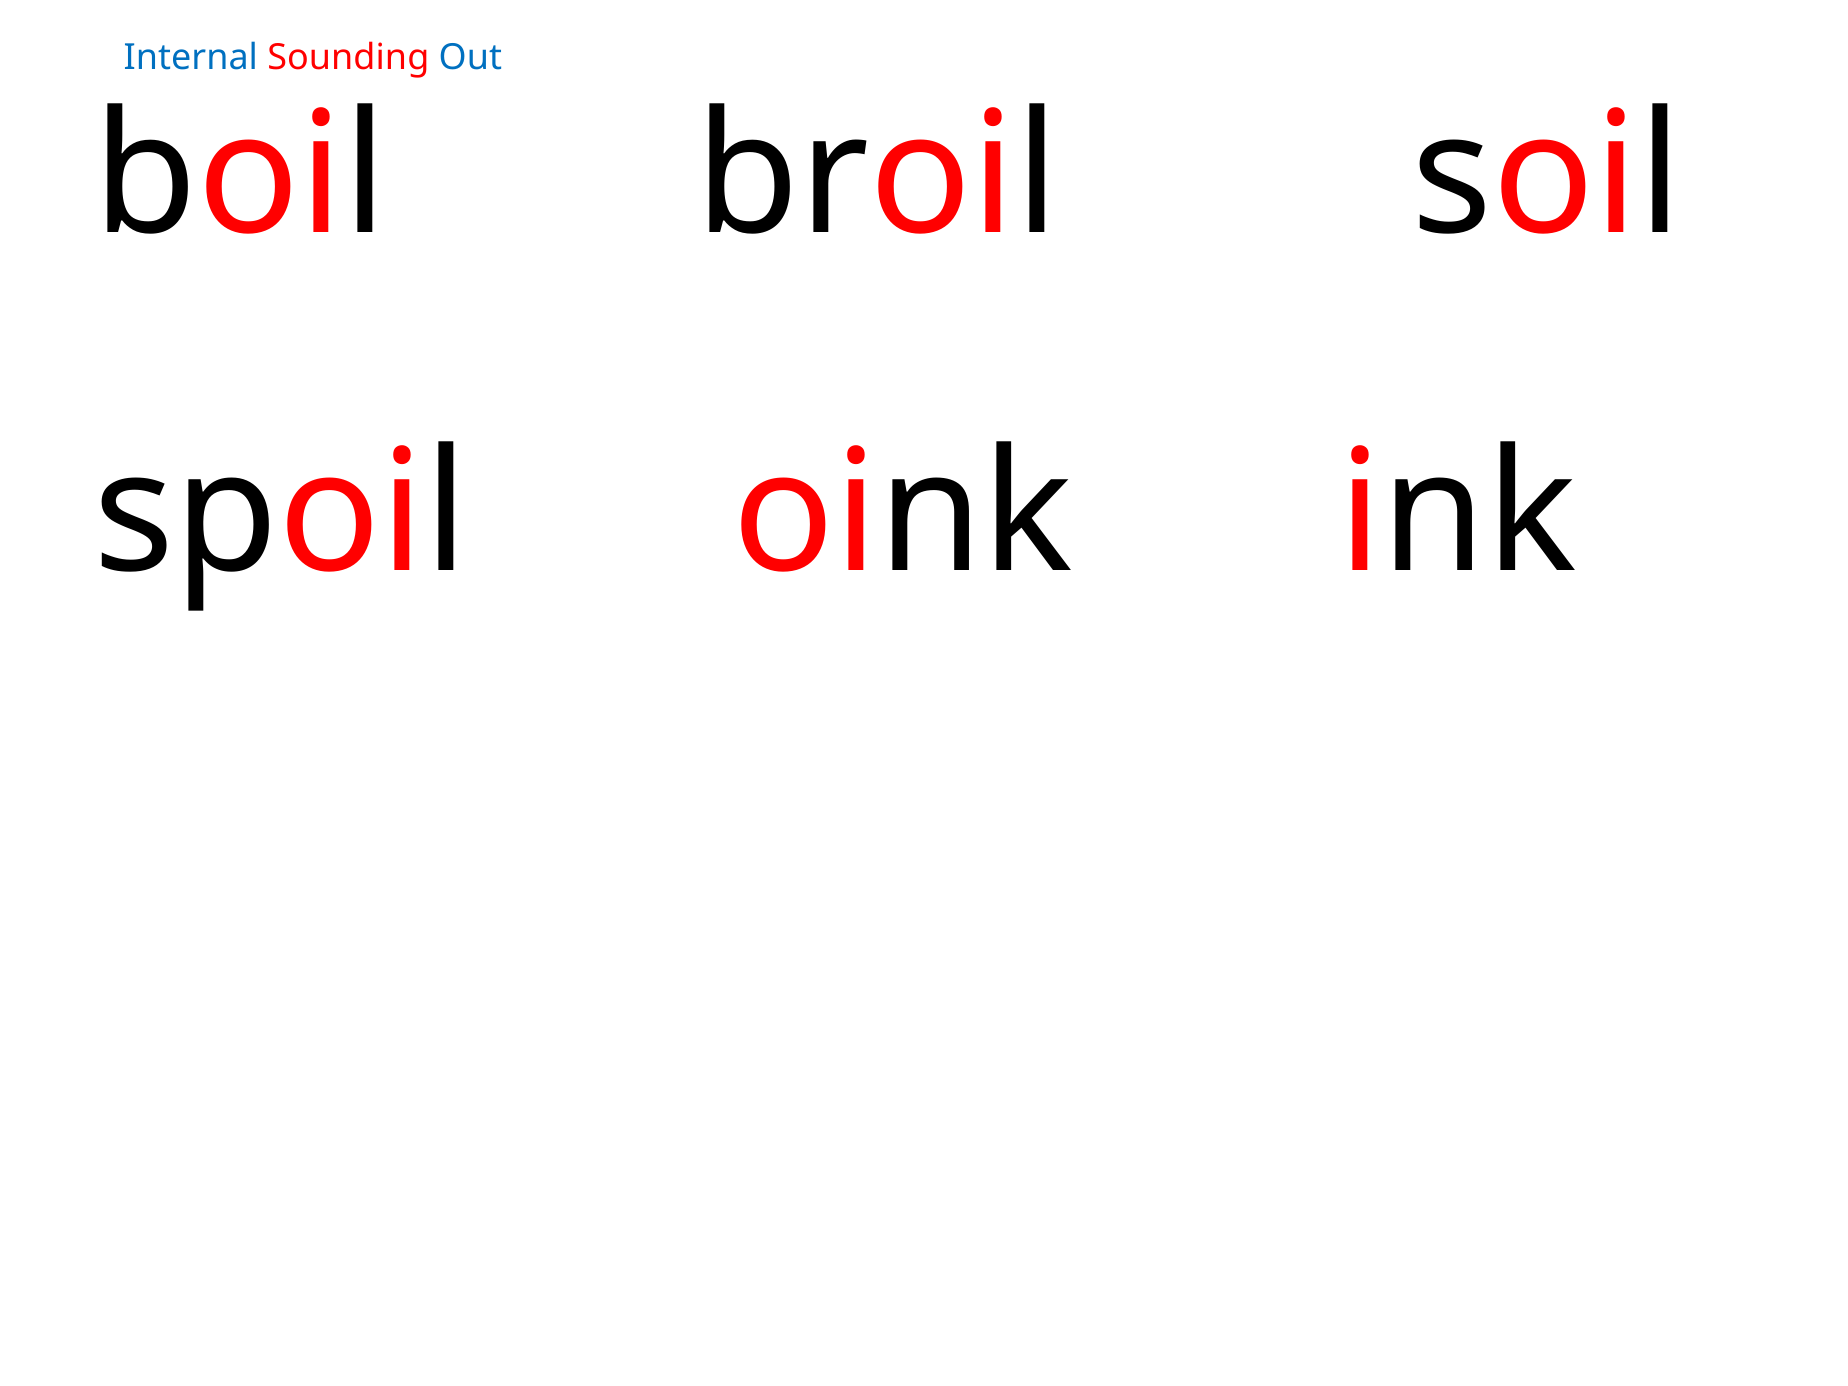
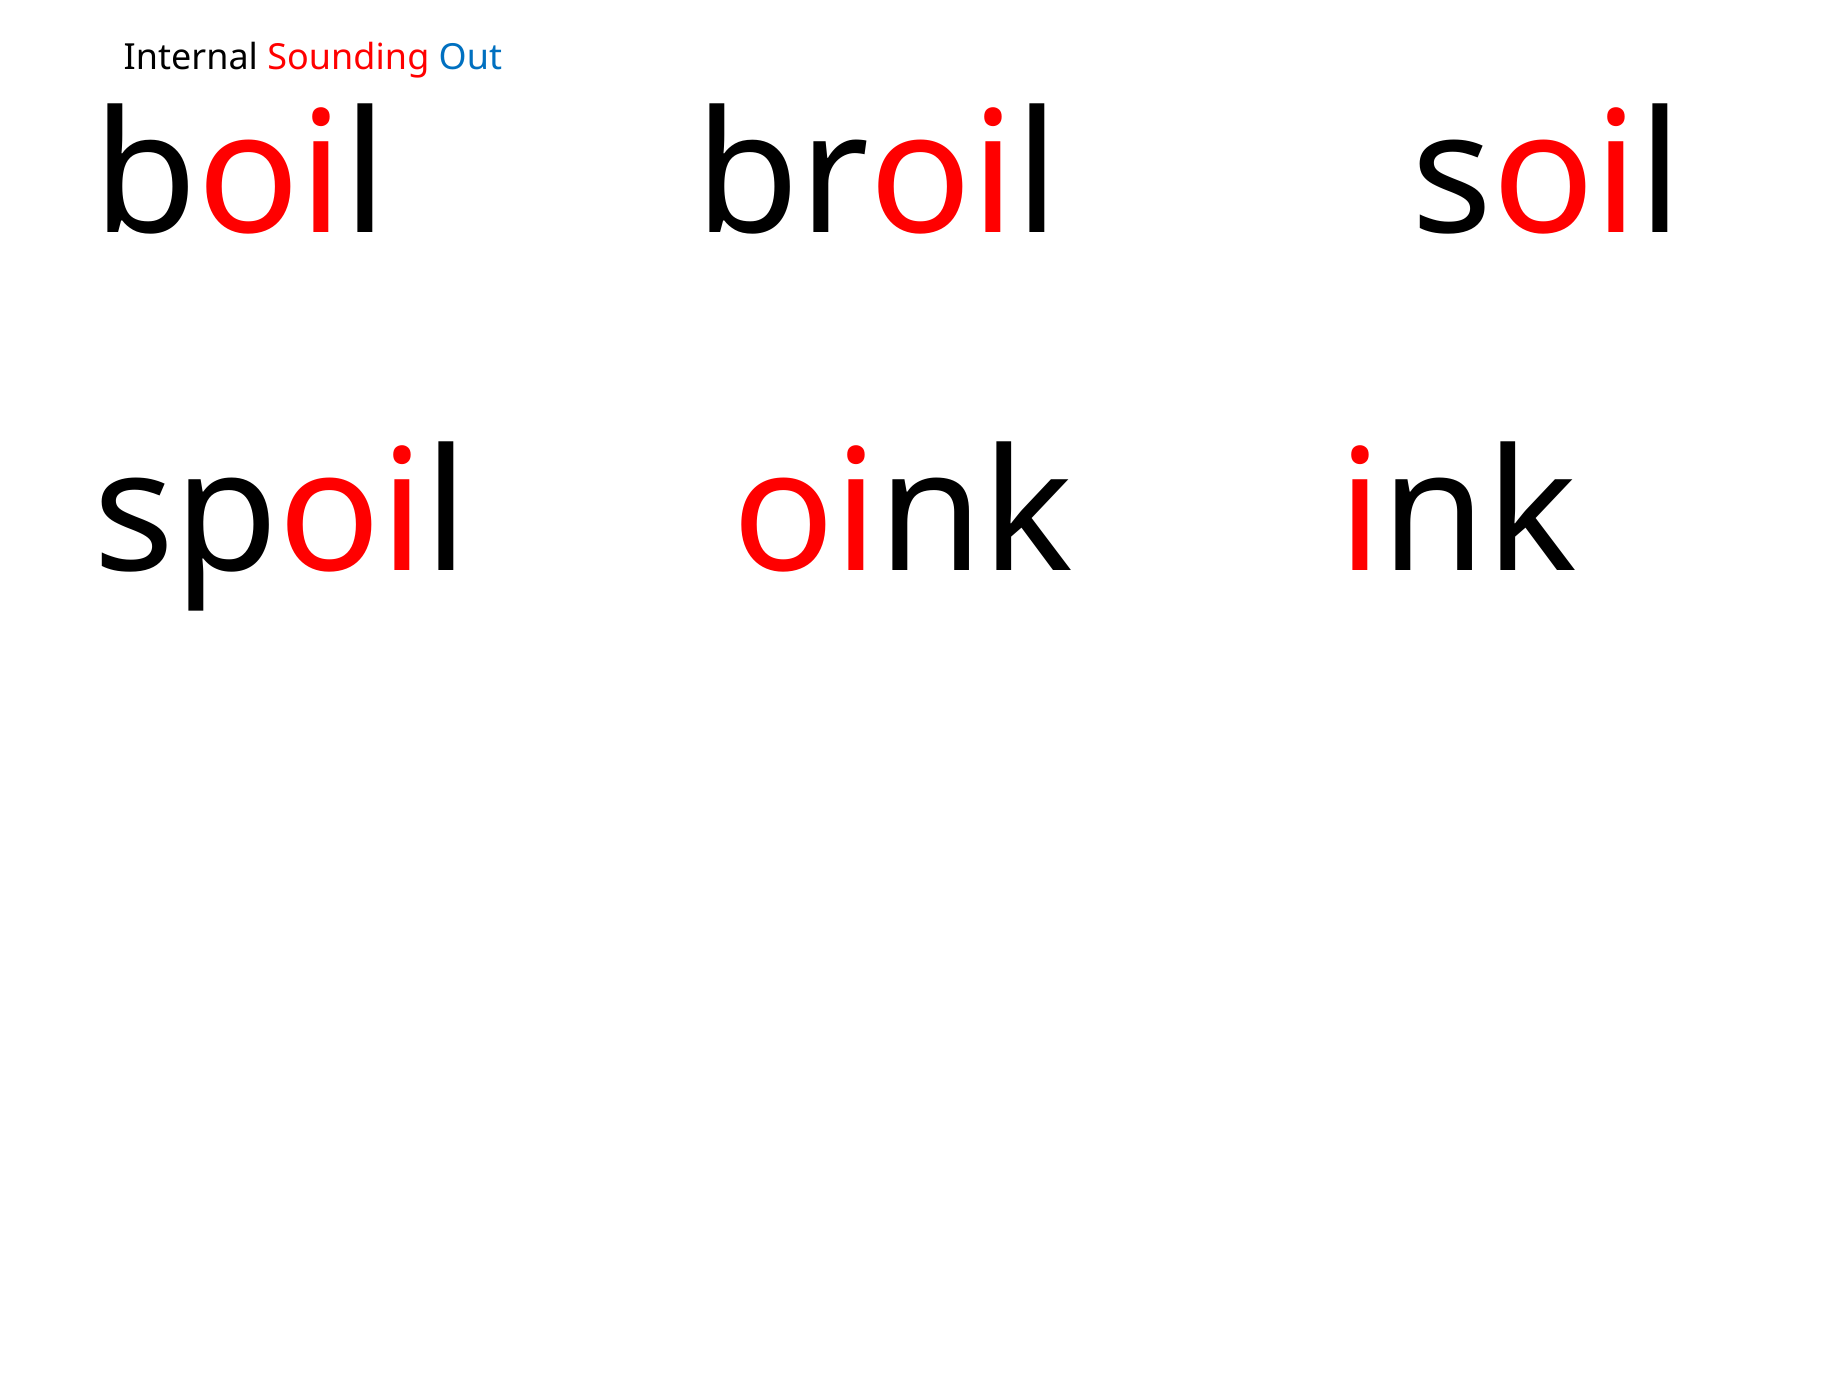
Internal colour: blue -> black (191, 58)
